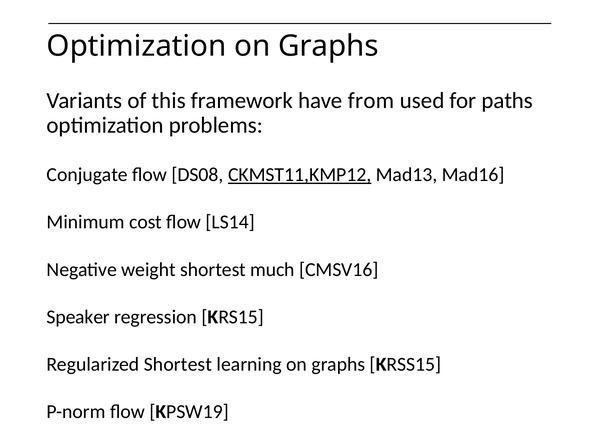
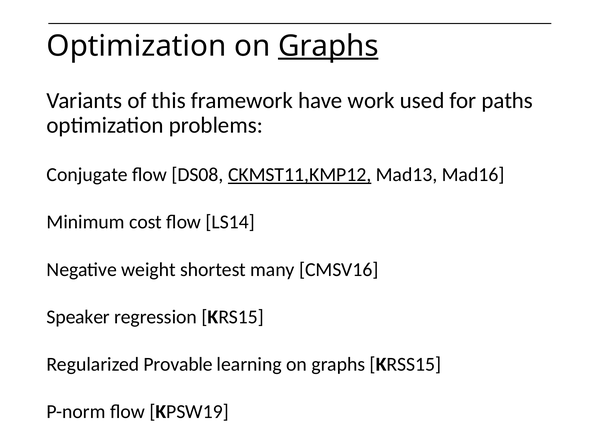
Graphs underline: none -> present (328, 46)
from: from -> work (371, 100)
much: much -> many (272, 270)
Regularized Shortest: Shortest -> Provable (178, 364)
